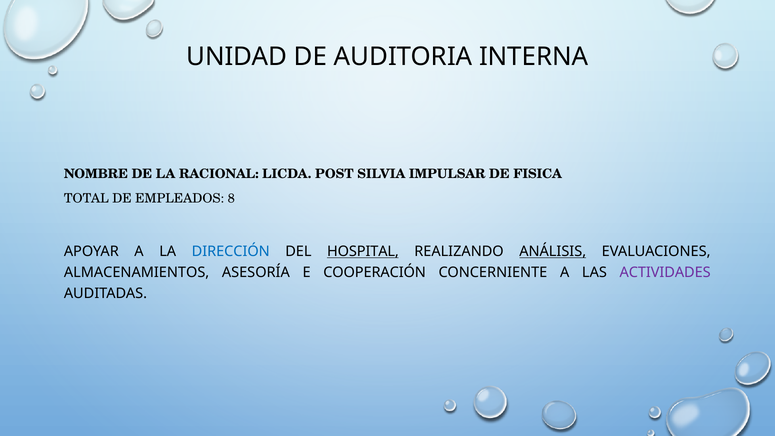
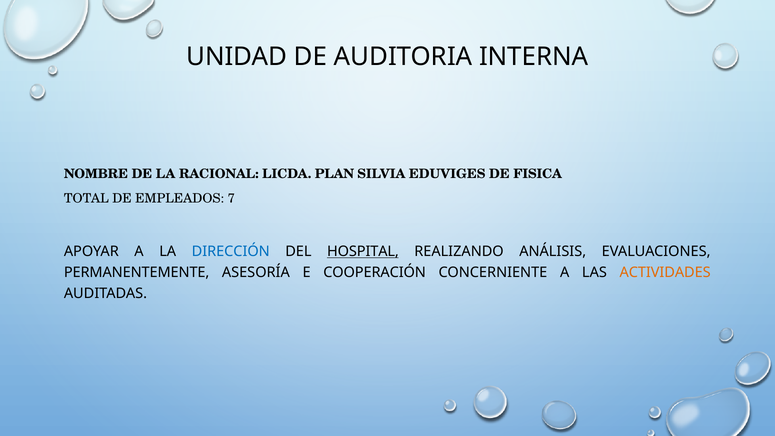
POST: POST -> PLAN (334, 174)
IMPULSAR: IMPULSAR -> EDUVIGES (447, 174)
8: 8 -> 7 (231, 199)
ANÁLISIS underline: present -> none (553, 252)
ALMACENAMIENTOS: ALMACENAMIENTOS -> PERMANENTEMENTE (137, 272)
ACTIVIDADES colour: purple -> orange (665, 272)
